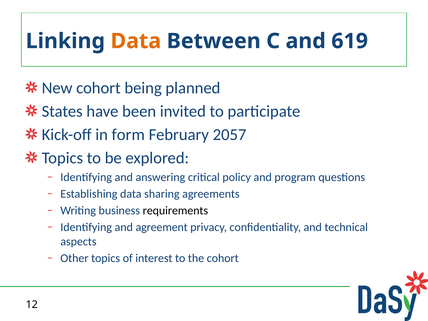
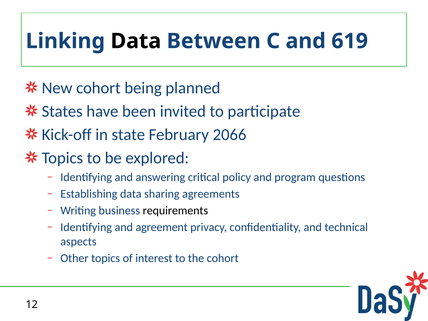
Data colour: orange -> black (136, 41)
form: form -> state (128, 135)
2057: 2057 -> 2066 (230, 135)
